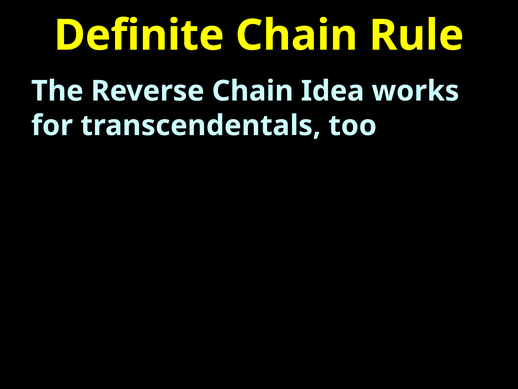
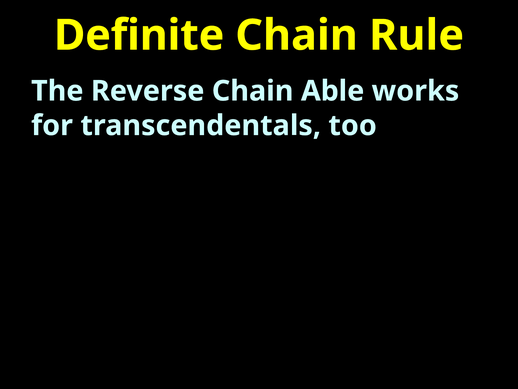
Idea: Idea -> Able (333, 91)
